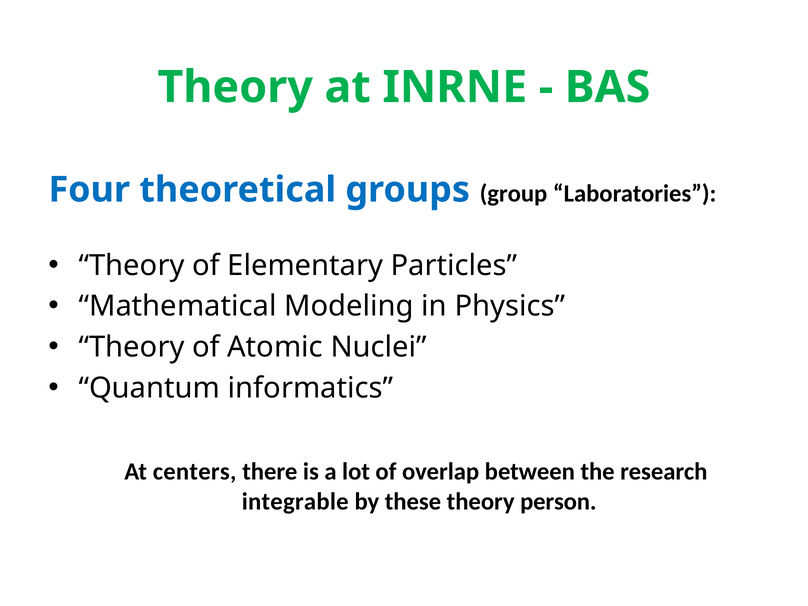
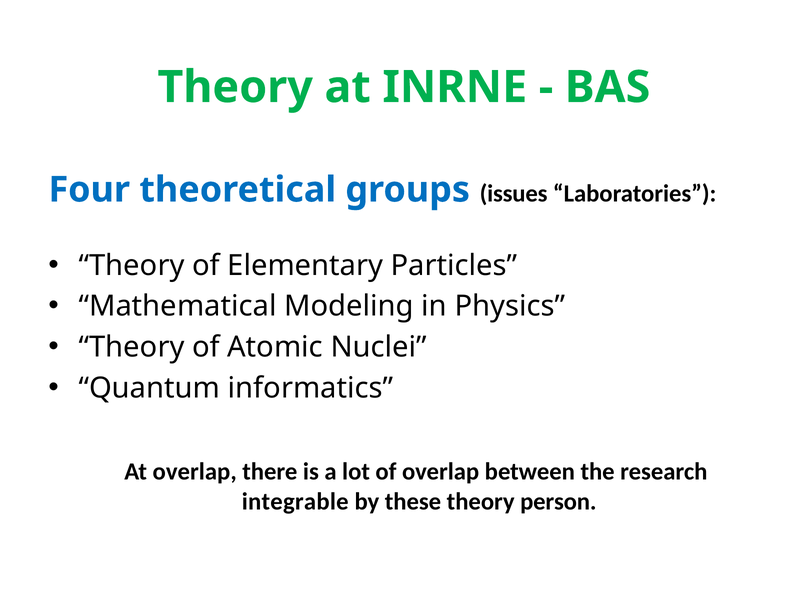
group: group -> issues (514, 193)
At centers: centers -> overlap (195, 472)
